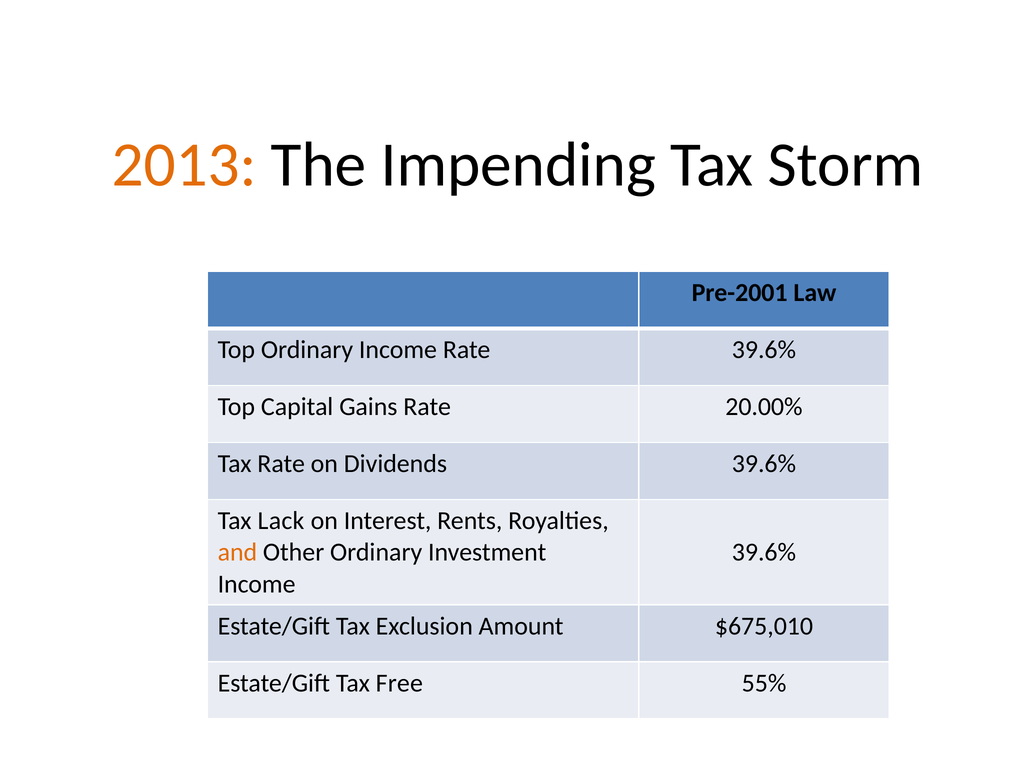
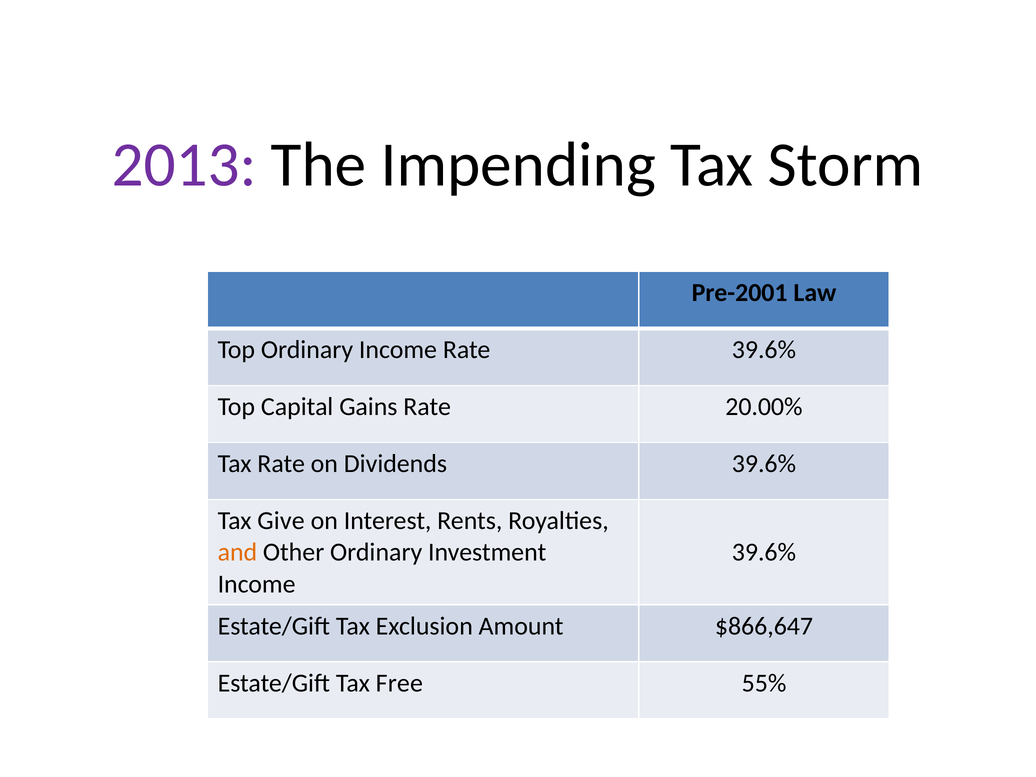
2013 colour: orange -> purple (184, 165)
Lack: Lack -> Give (281, 521)
$675,010: $675,010 -> $866,647 (764, 626)
